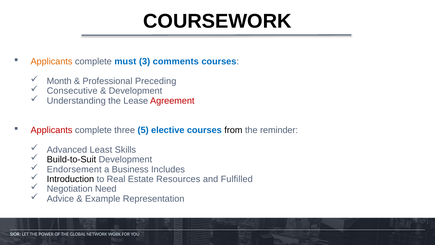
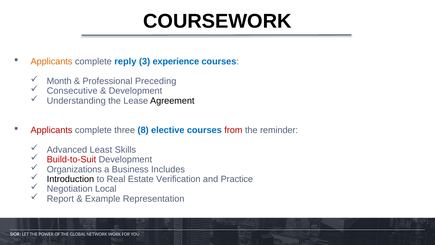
must: must -> reply (125, 61)
comments: comments -> experience (176, 61)
Agreement colour: red -> black (172, 101)
5: 5 -> 8 (143, 130)
from colour: black -> red (233, 130)
Build-to-Suit colour: black -> red (71, 159)
Endorsement: Endorsement -> Organizations (74, 169)
Resources: Resources -> Verification (178, 179)
Fulfilled: Fulfilled -> Practice (237, 179)
Need: Need -> Local (106, 189)
Advice: Advice -> Report (60, 198)
